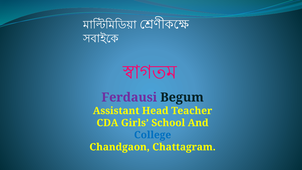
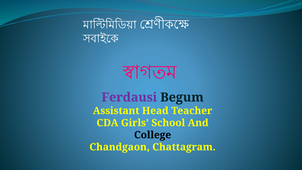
College colour: blue -> black (153, 135)
